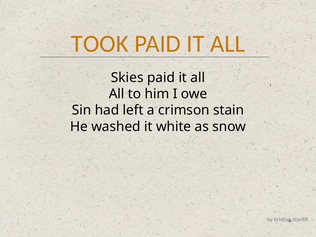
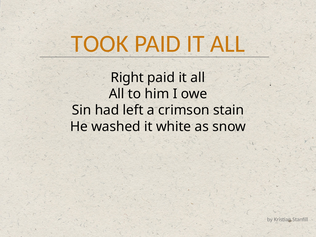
Skies: Skies -> Right (127, 78)
